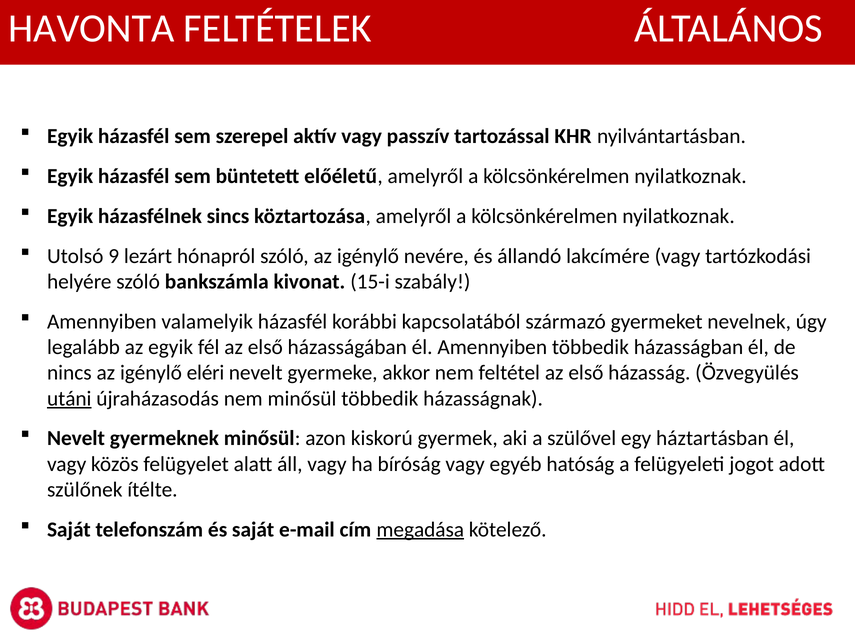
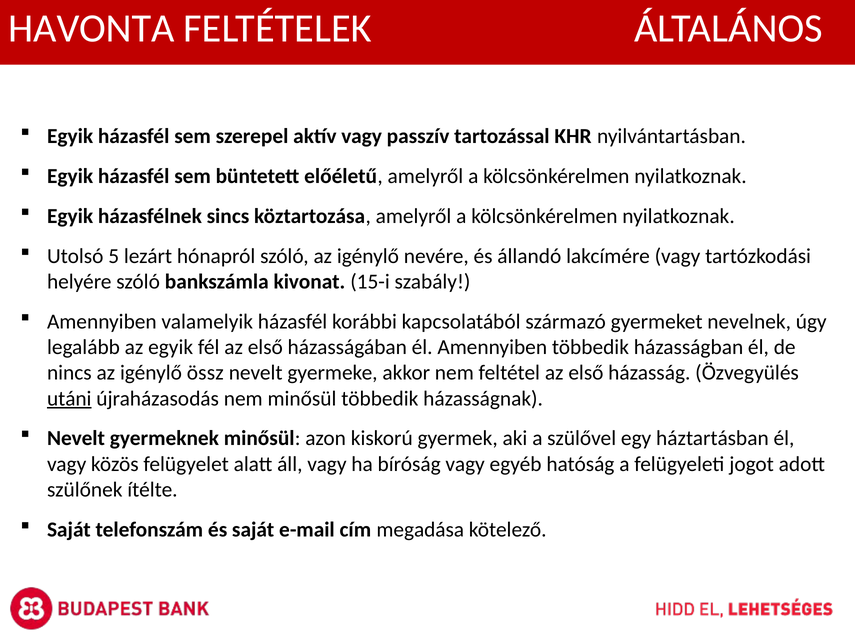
9: 9 -> 5 (114, 256)
eléri: eléri -> össz (205, 373)
megadása underline: present -> none (420, 530)
